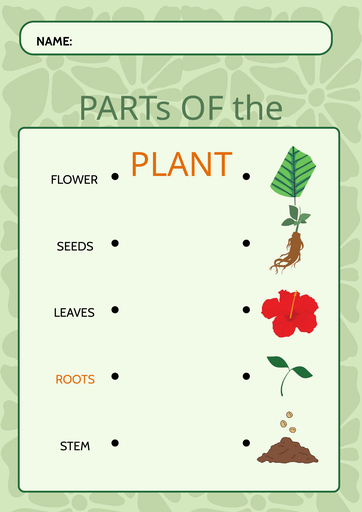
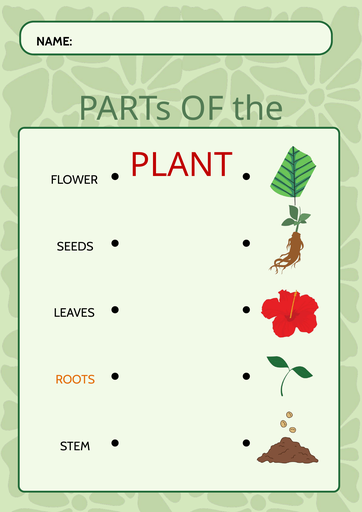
PLANT colour: orange -> red (181, 165)
